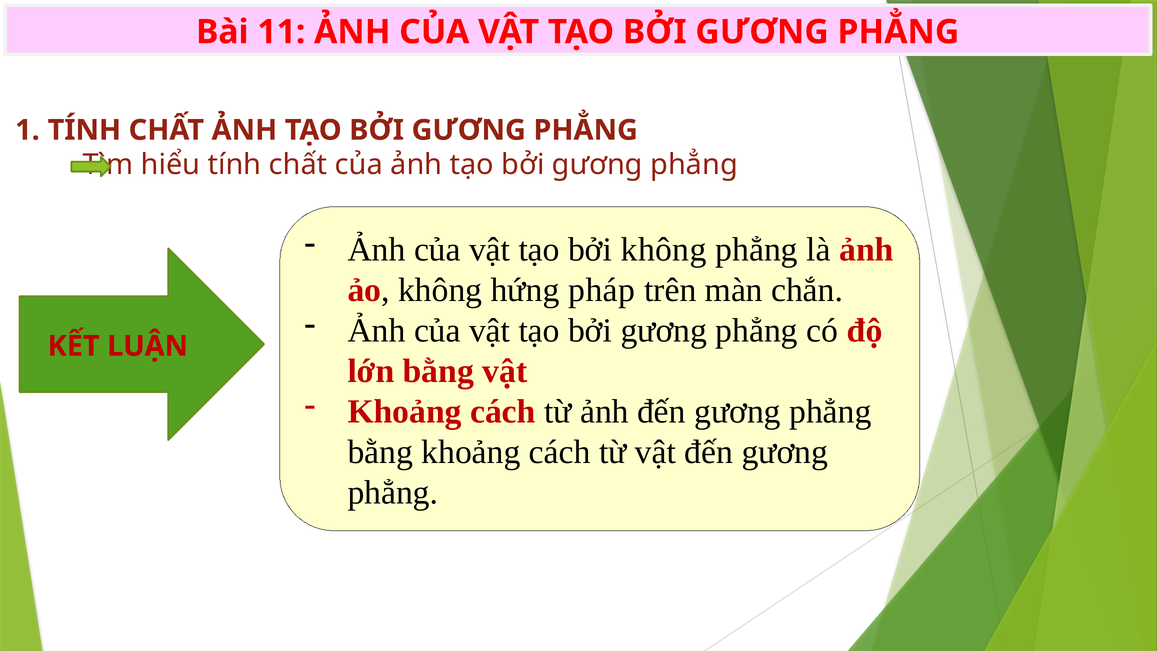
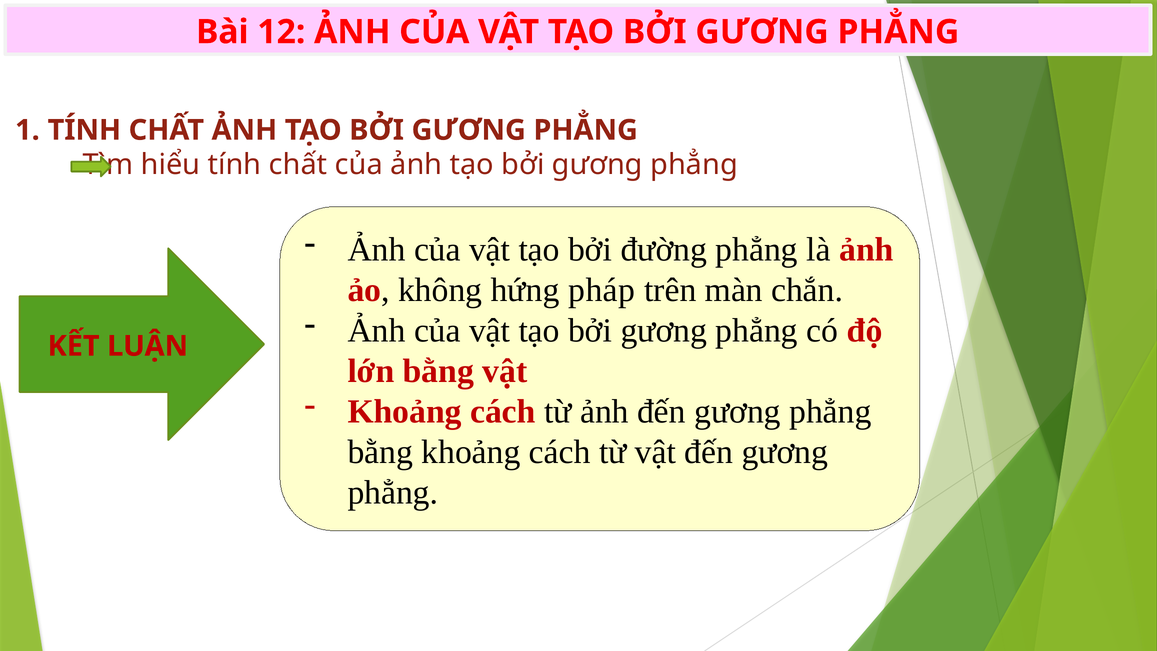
11: 11 -> 12 (281, 32)
bởi không: không -> đường (664, 249)
